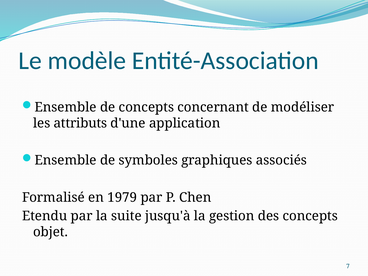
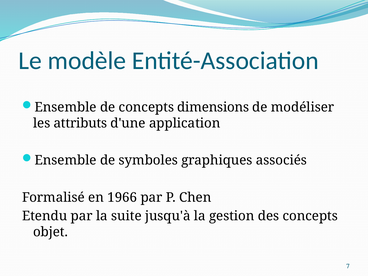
concernant: concernant -> dimensions (213, 107)
1979: 1979 -> 1966 (122, 197)
